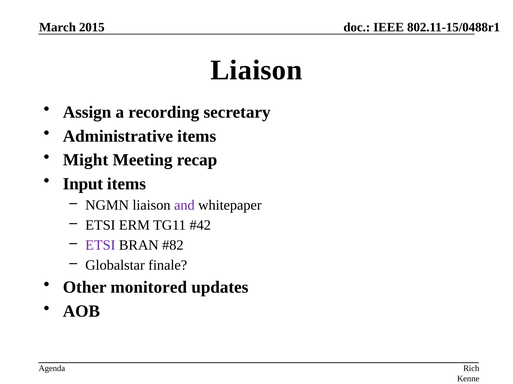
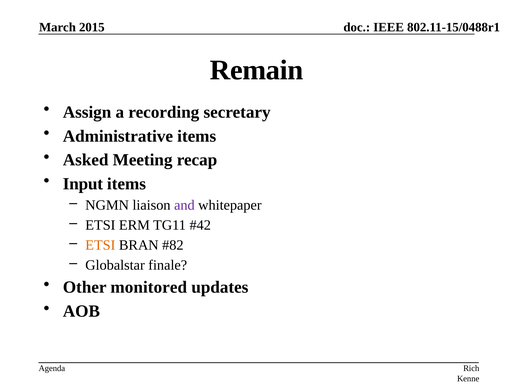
Liaison: Liaison -> Remain (257, 70)
Might: Might -> Asked (86, 160)
ETSI colour: purple -> orange (100, 246)
